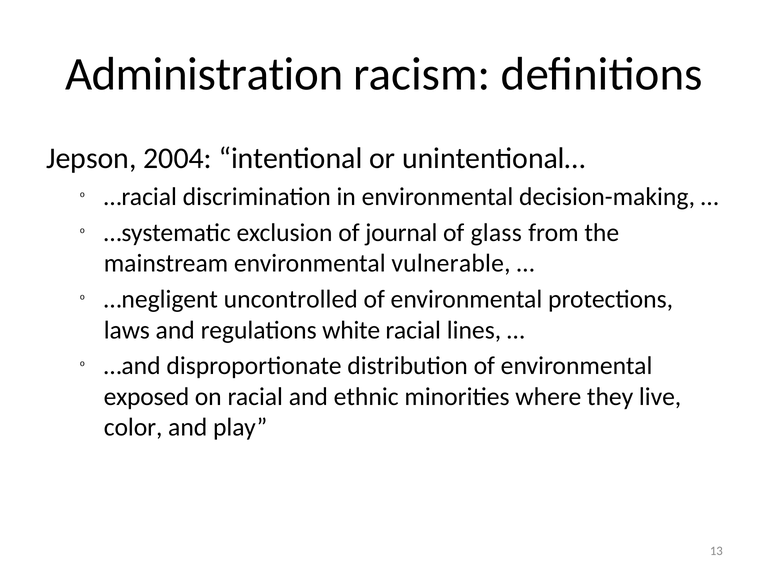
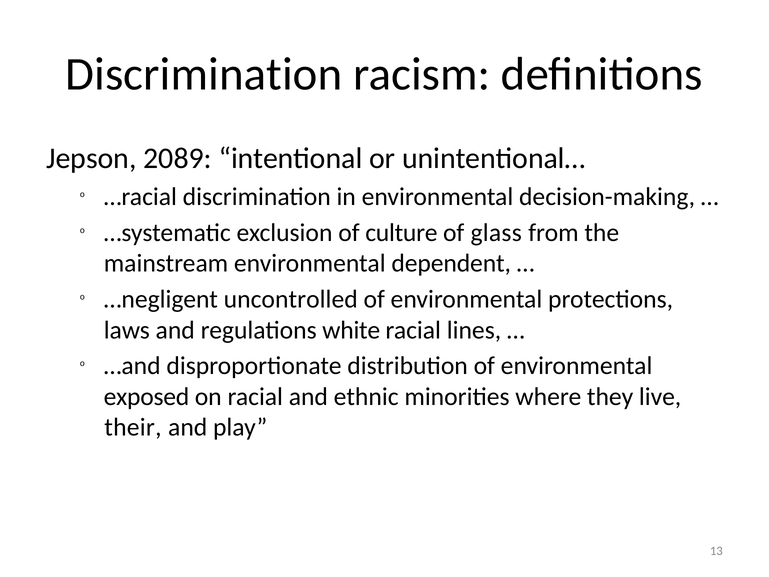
Administration: Administration -> Discrimination (204, 74)
2004: 2004 -> 2089 (178, 158)
journal: journal -> culture (401, 233)
vulnerable: vulnerable -> dependent (451, 263)
color: color -> their (133, 427)
